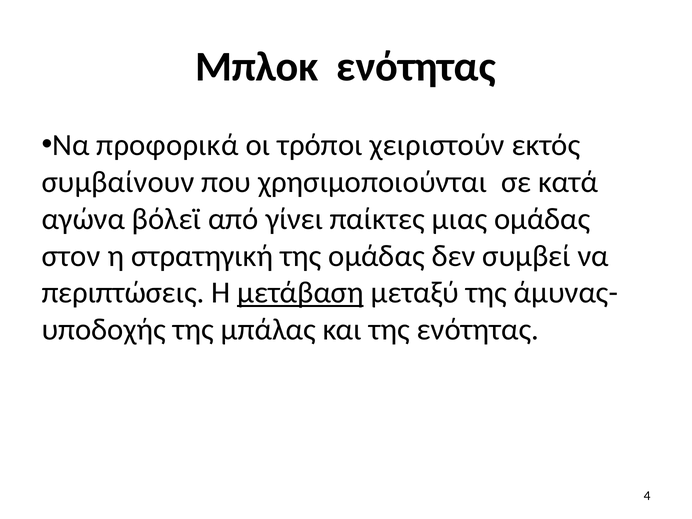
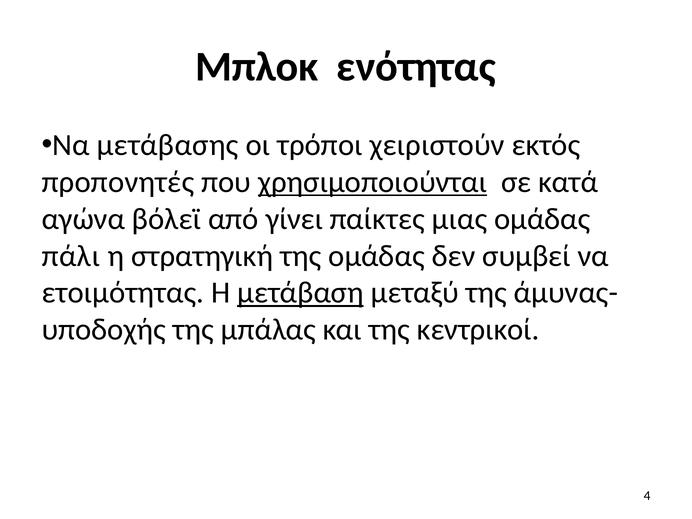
προφορικά: προφορικά -> μετάβασης (167, 145)
συμβαίνουν: συμβαίνουν -> προπονητές (118, 182)
χρησιμοποιούνται underline: none -> present (373, 182)
στον: στον -> πάλι (71, 256)
περιπτώσεις: περιπτώσεις -> ετοιμότητας (123, 293)
της ενότητας: ενότητας -> κεντρικοί (478, 330)
